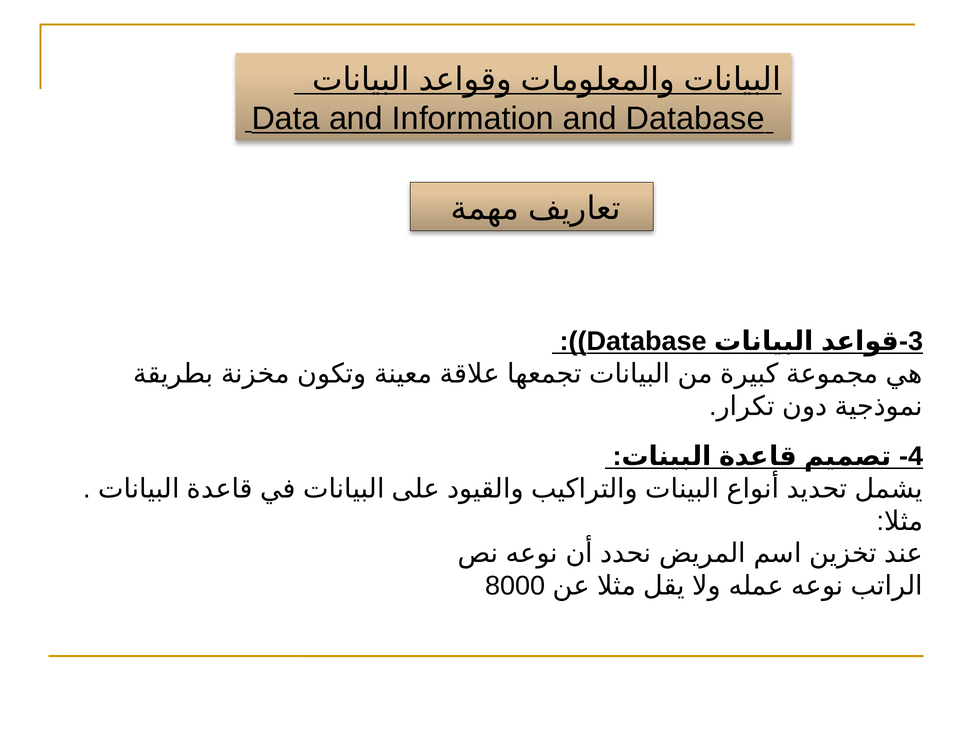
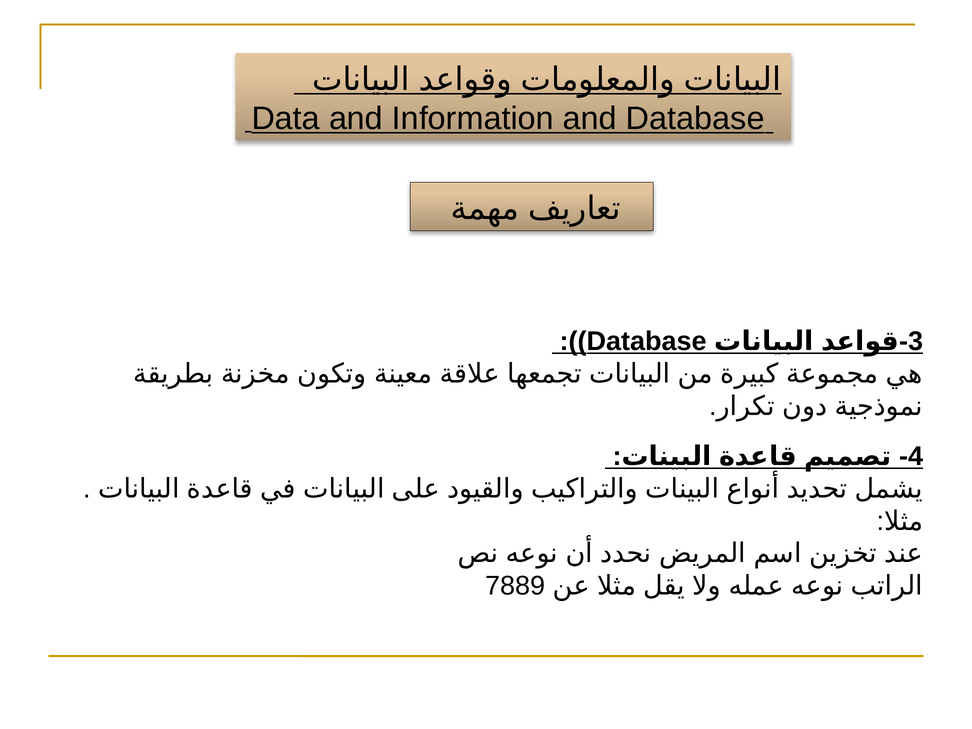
8000: 8000 -> 7889 (515, 586)
